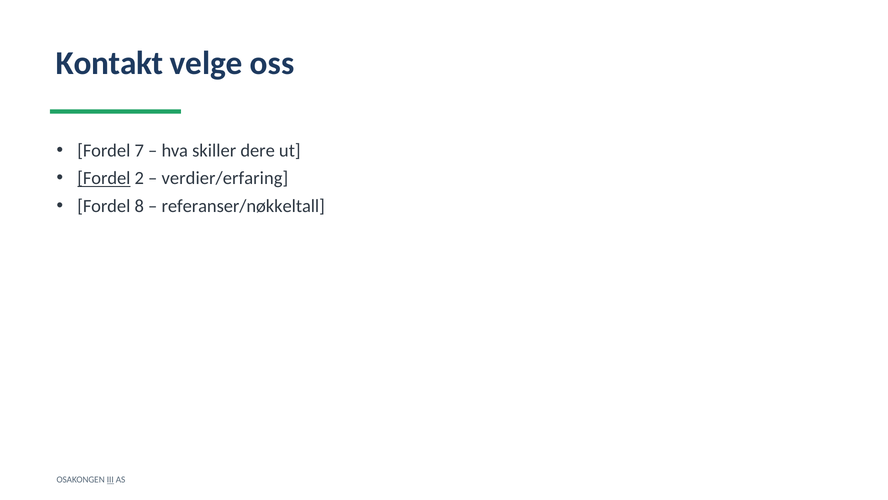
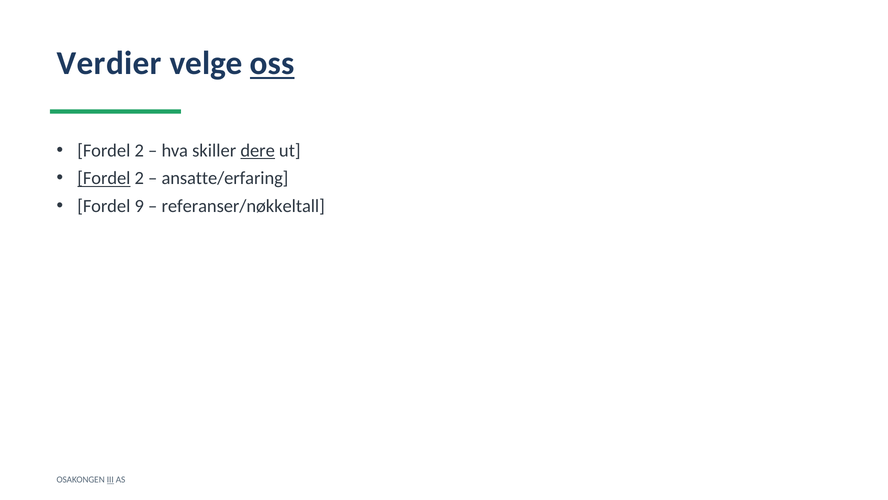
Kontakt: Kontakt -> Verdier (109, 63)
oss underline: none -> present (272, 63)
7: 7 -> 2 (139, 150)
dere underline: none -> present (258, 150)
verdier/erfaring: verdier/erfaring -> ansatte/erfaring (225, 178)
8: 8 -> 9 (139, 206)
